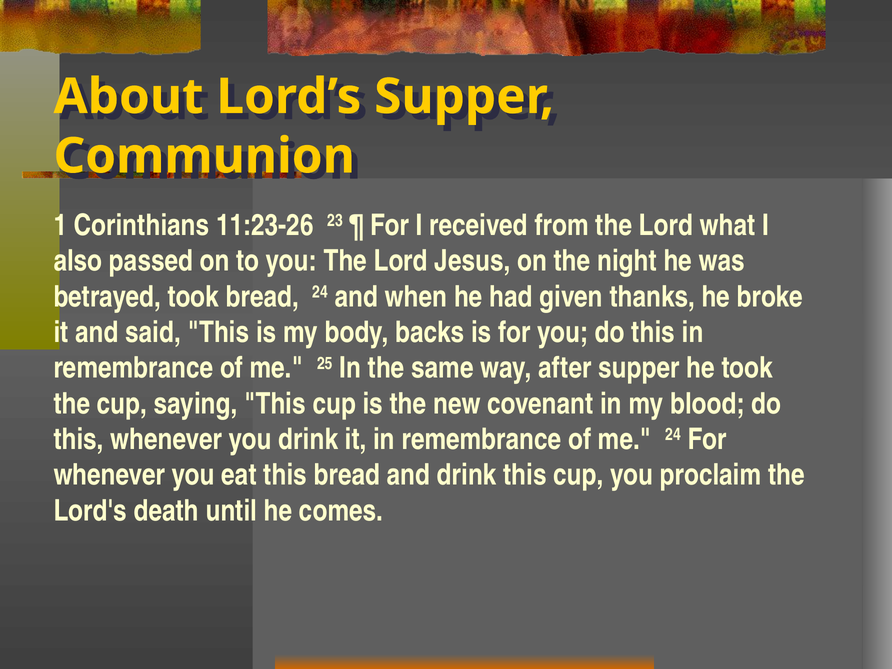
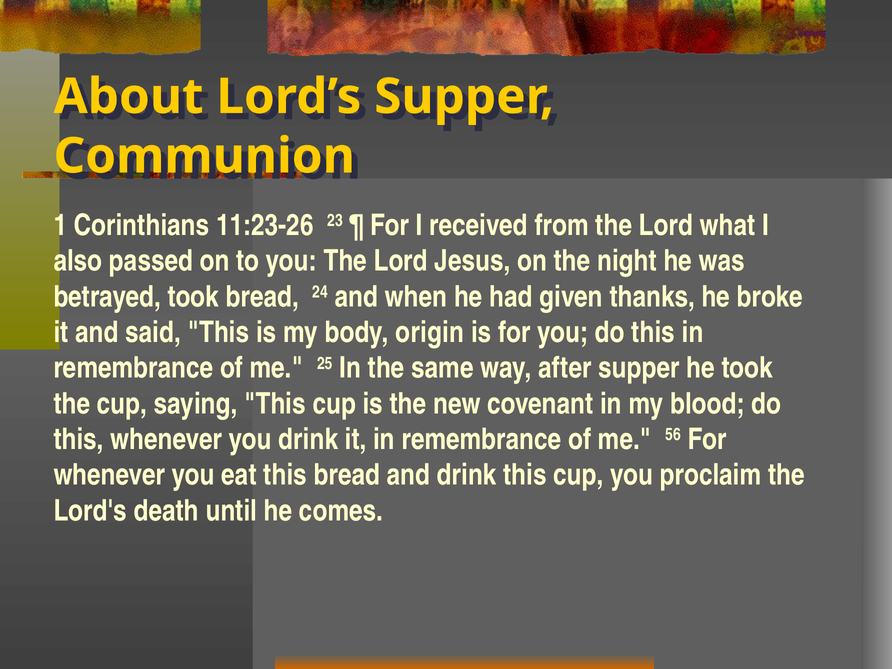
backs: backs -> origin (430, 332)
me 24: 24 -> 56 (673, 435)
